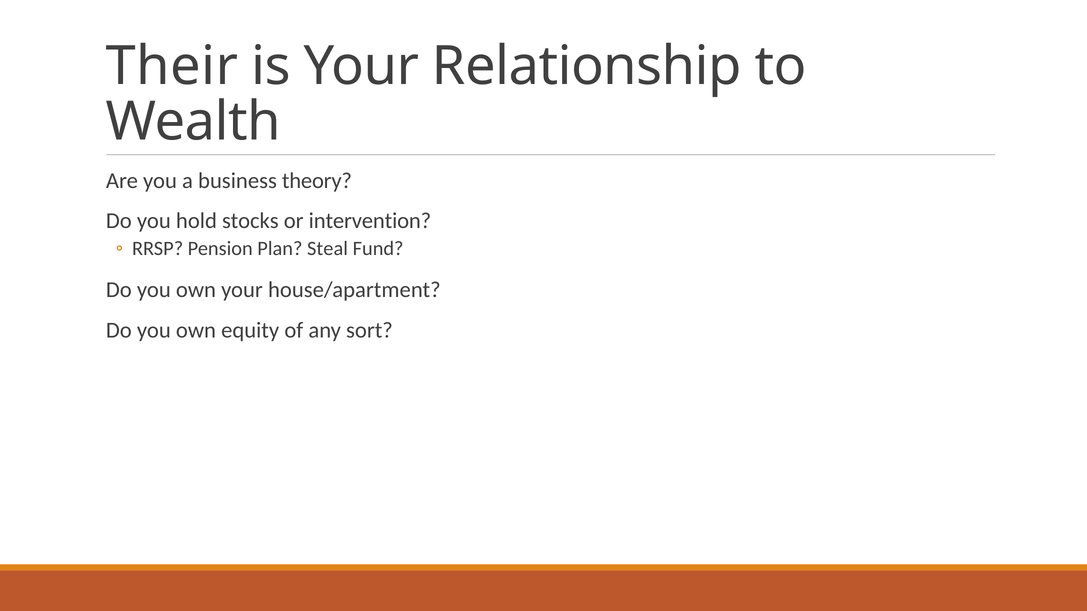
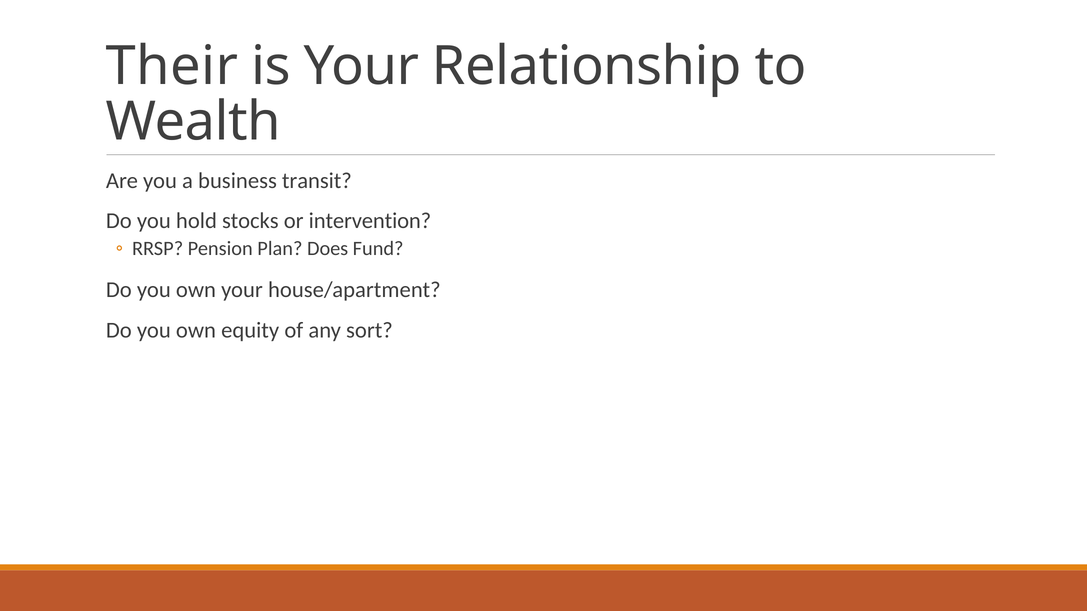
theory: theory -> transit (317, 181)
Steal: Steal -> Does (328, 249)
